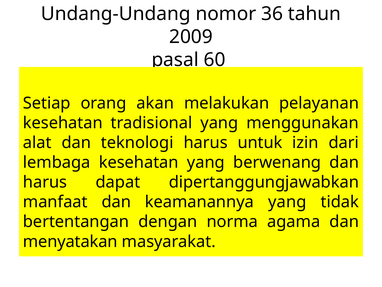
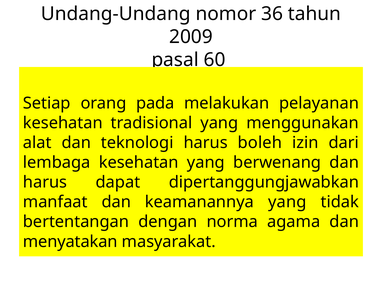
akan: akan -> pada (155, 103)
untuk: untuk -> boleh (260, 142)
